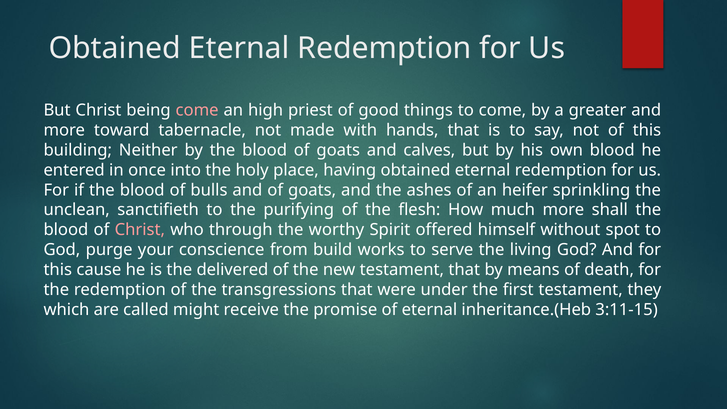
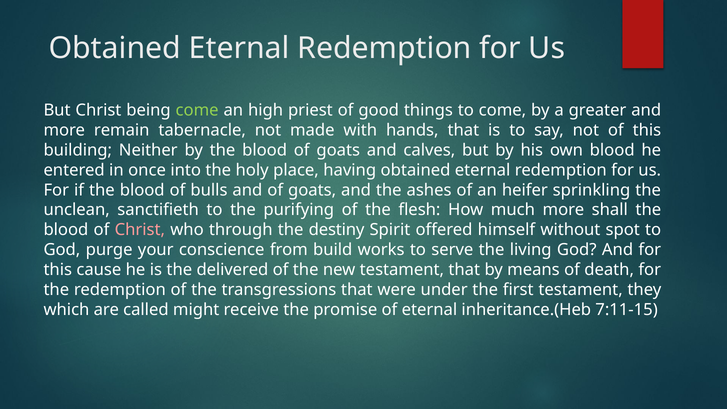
come colour: pink -> light green (197, 110)
toward: toward -> remain (122, 130)
worthy: worthy -> destiny (337, 230)
3:11-15: 3:11-15 -> 7:11-15 (627, 310)
